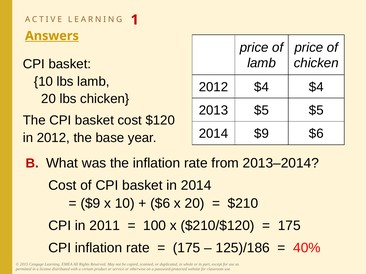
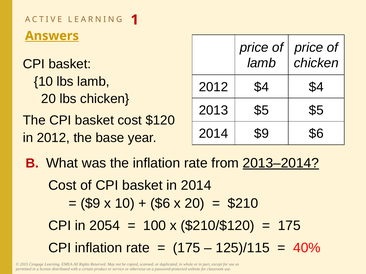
2013–2014 underline: none -> present (281, 163)
2011: 2011 -> 2054 (105, 226)
125)/186: 125)/186 -> 125)/115 (243, 248)
